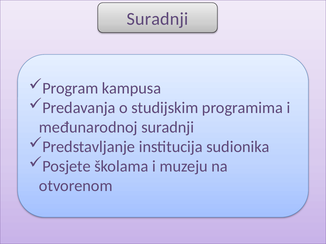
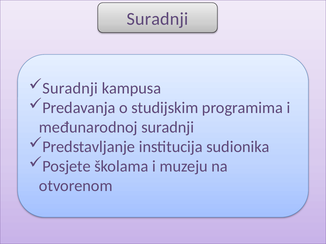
Program: Program -> Suradnji (70, 88)
